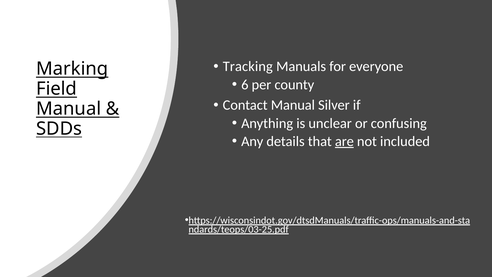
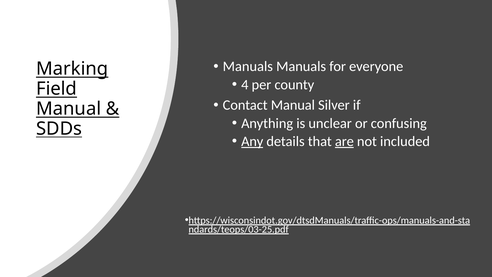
Tracking: Tracking -> Manuals (248, 66)
6: 6 -> 4 (245, 85)
Any underline: none -> present (252, 141)
